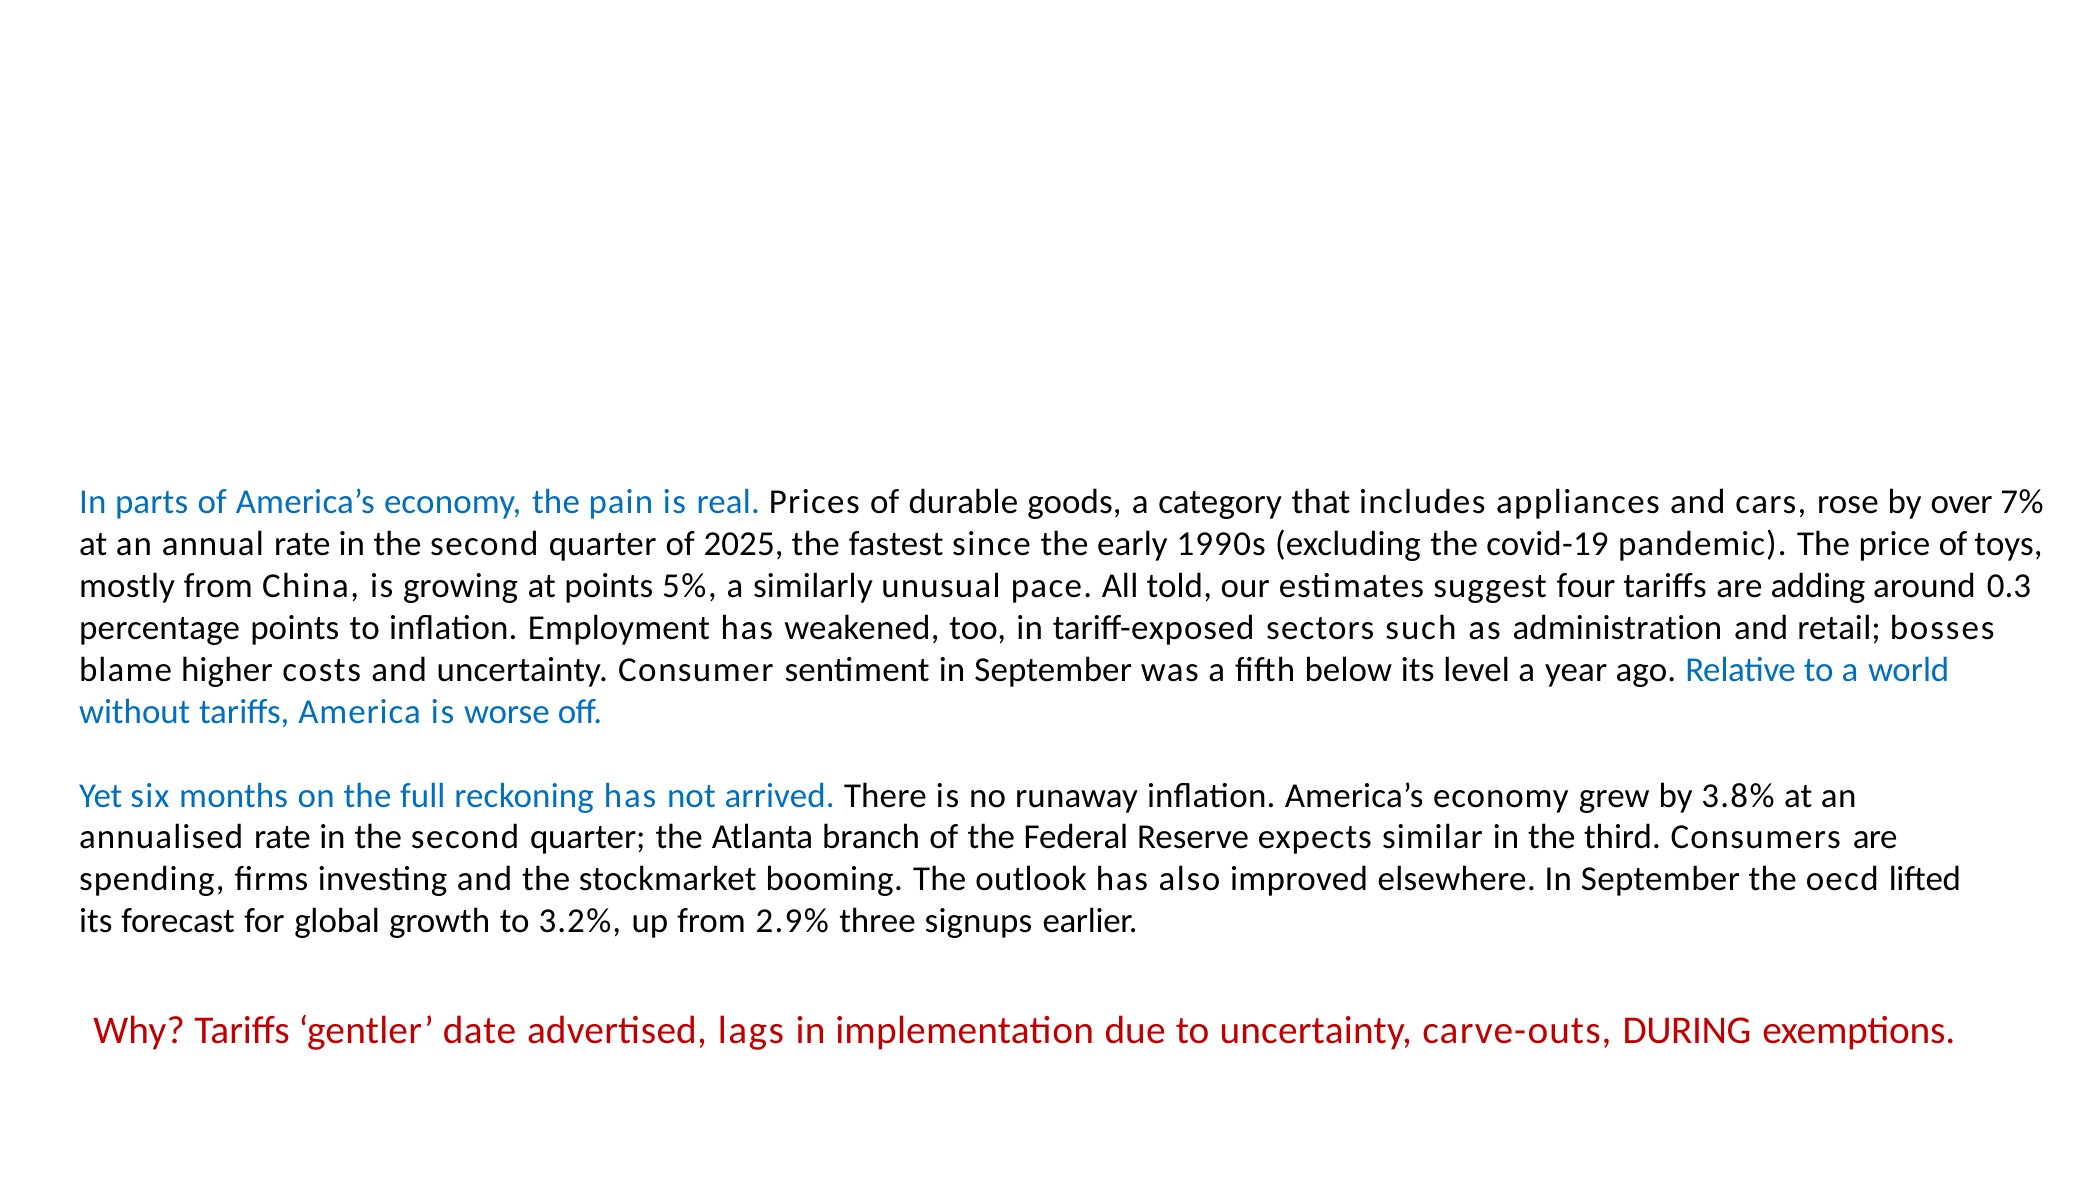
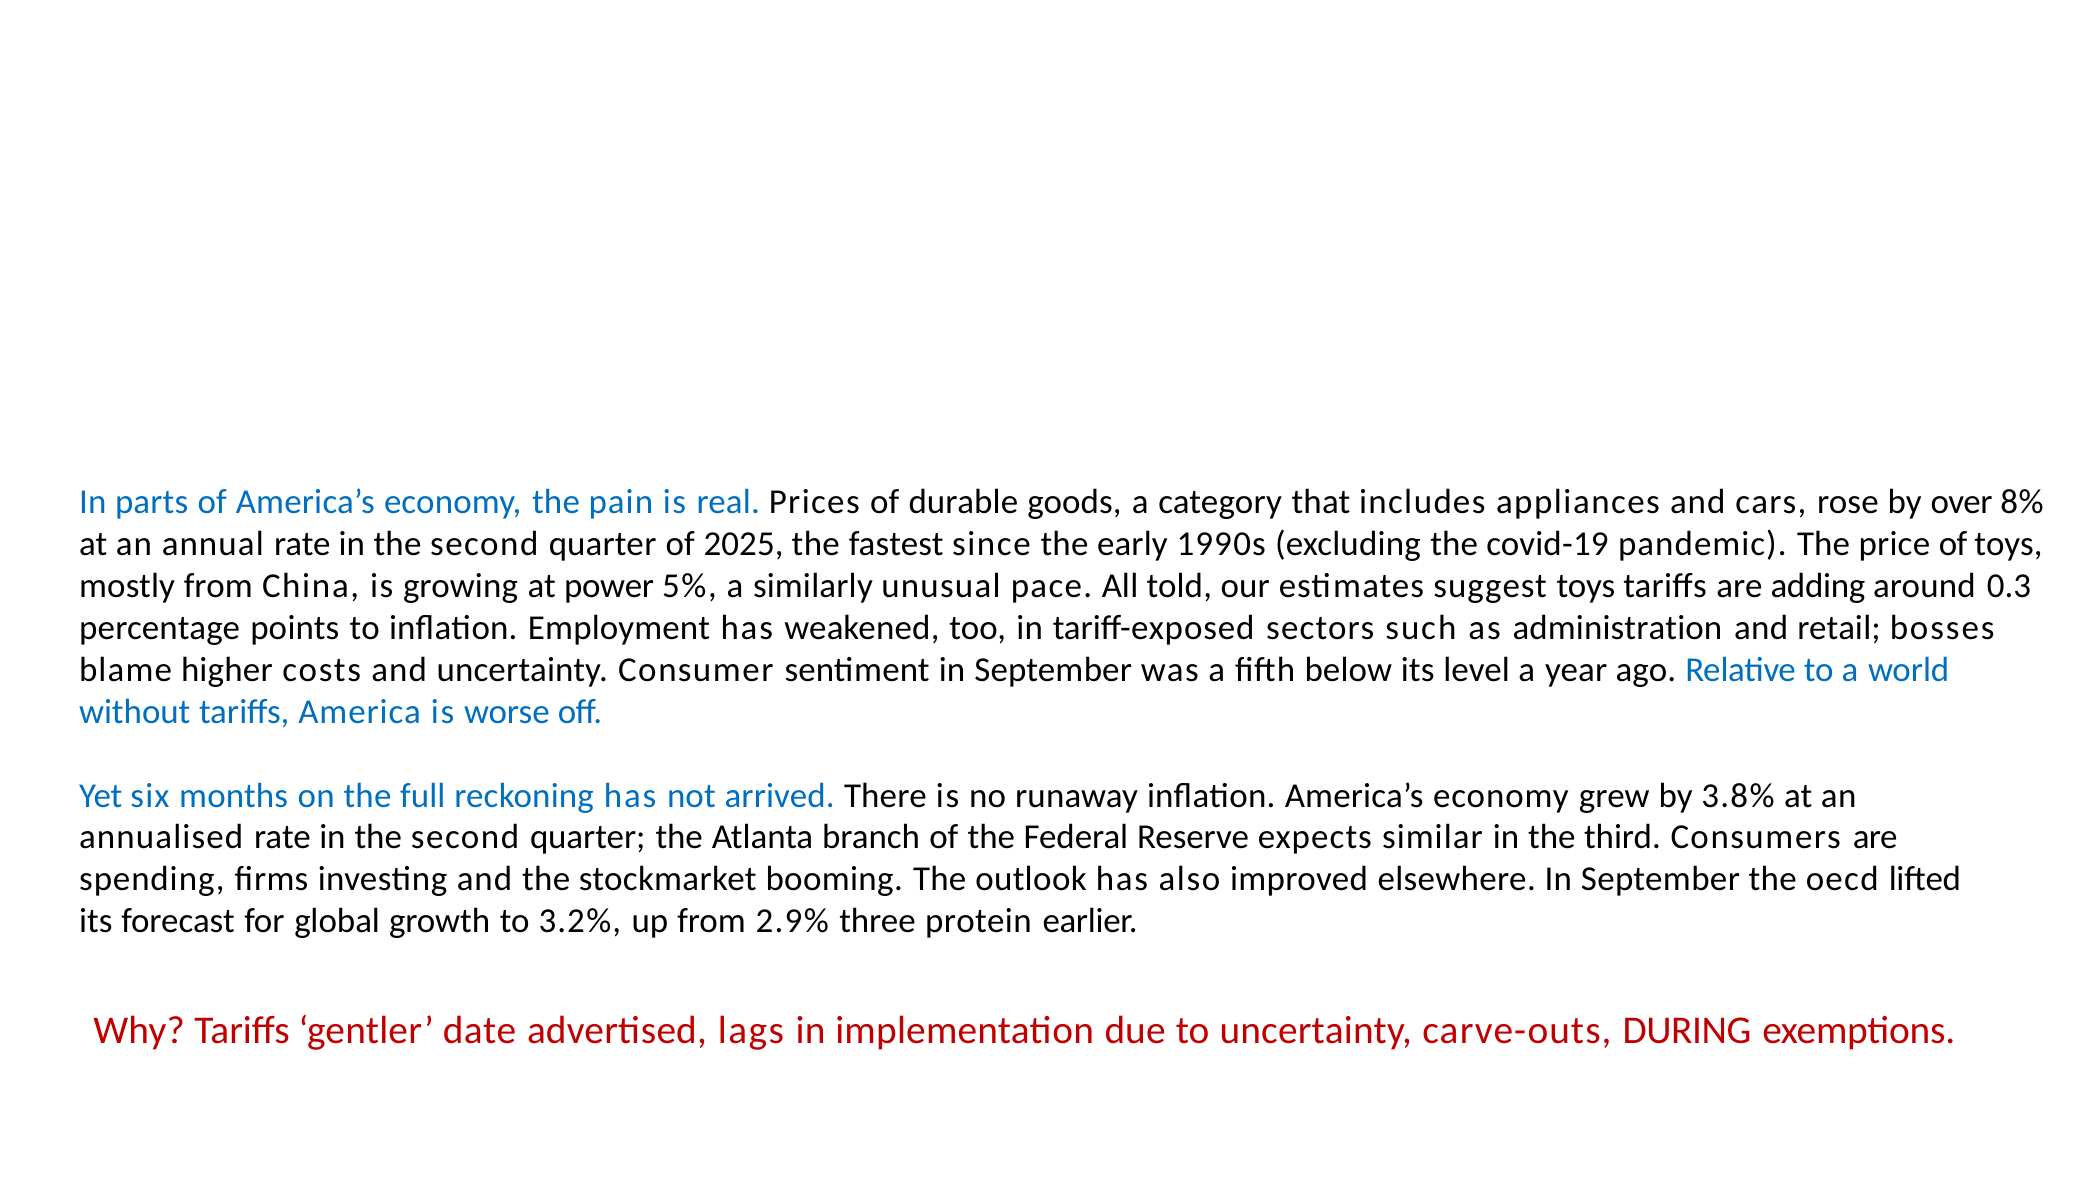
7%: 7% -> 8% (2022, 502)
at points: points -> power (609, 586)
suggest four: four -> toys (1586, 586)
signups: signups -> protein (978, 922)
